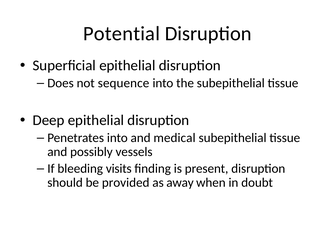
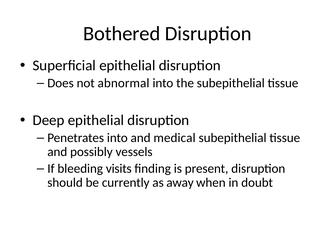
Potential: Potential -> Bothered (122, 34)
sequence: sequence -> abnormal (124, 83)
provided: provided -> currently (126, 183)
